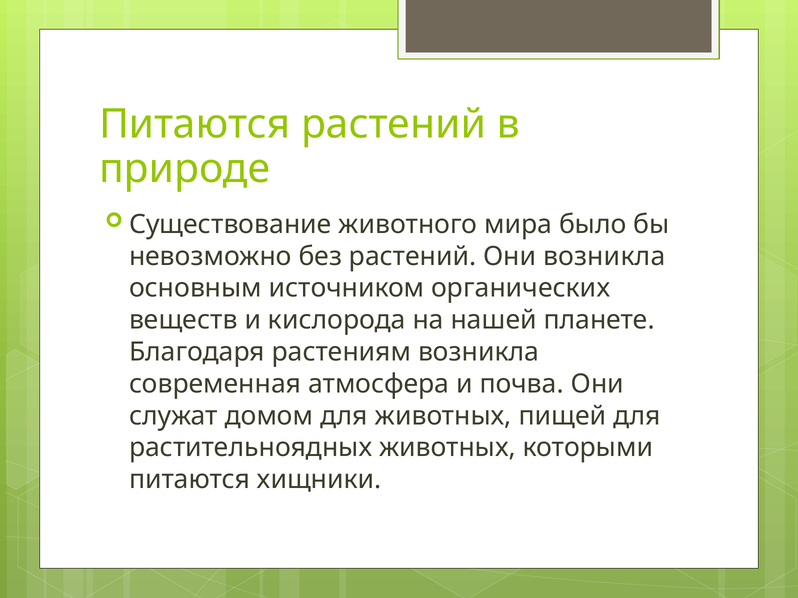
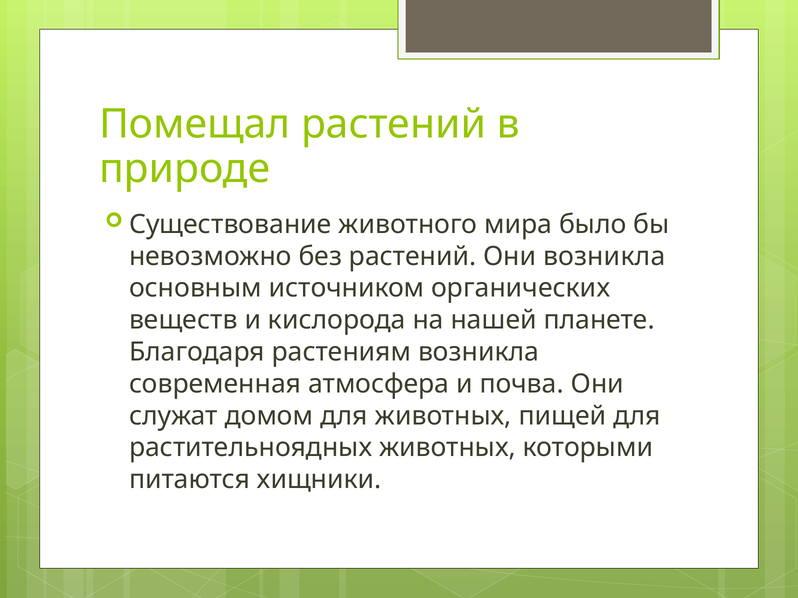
Питаются: Питаются -> Помещал (195, 124)
